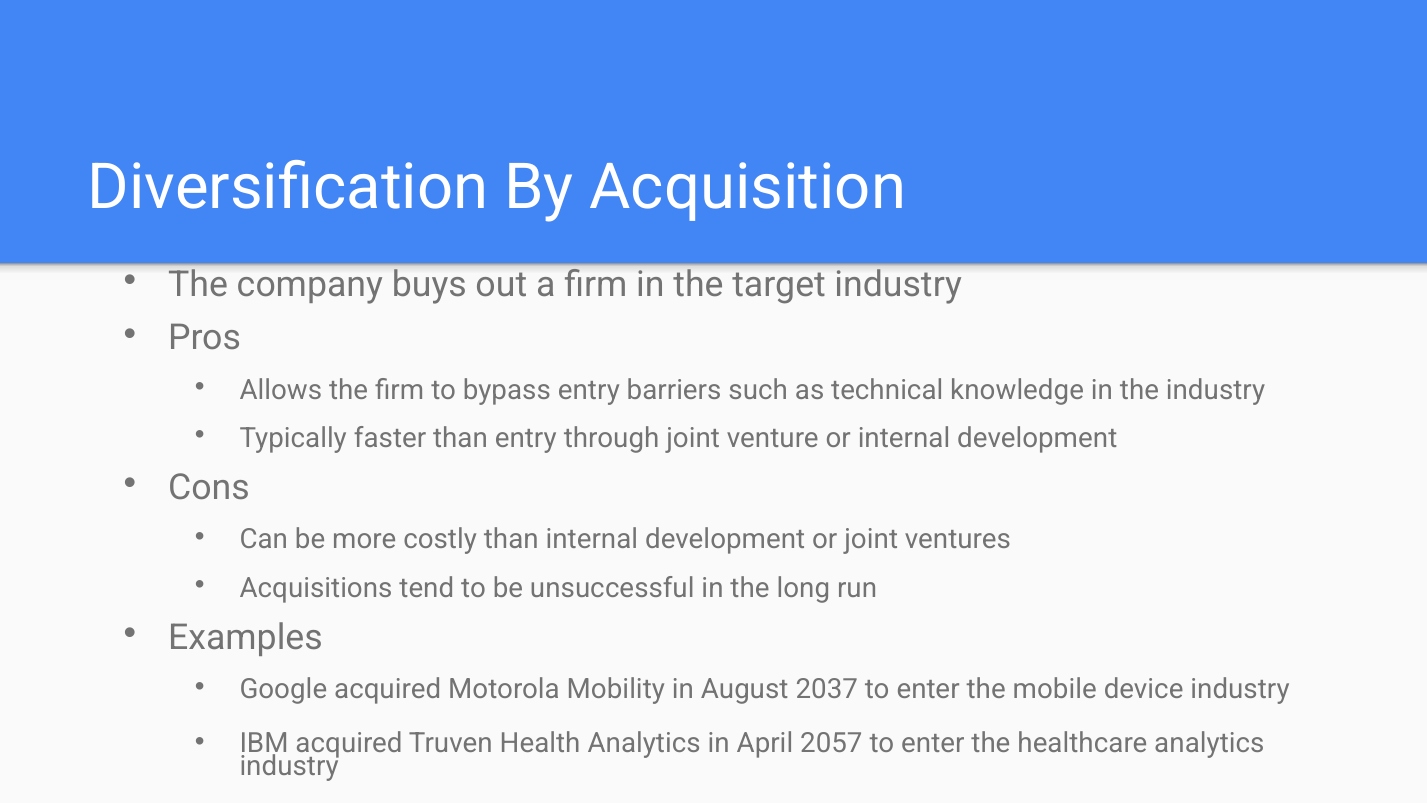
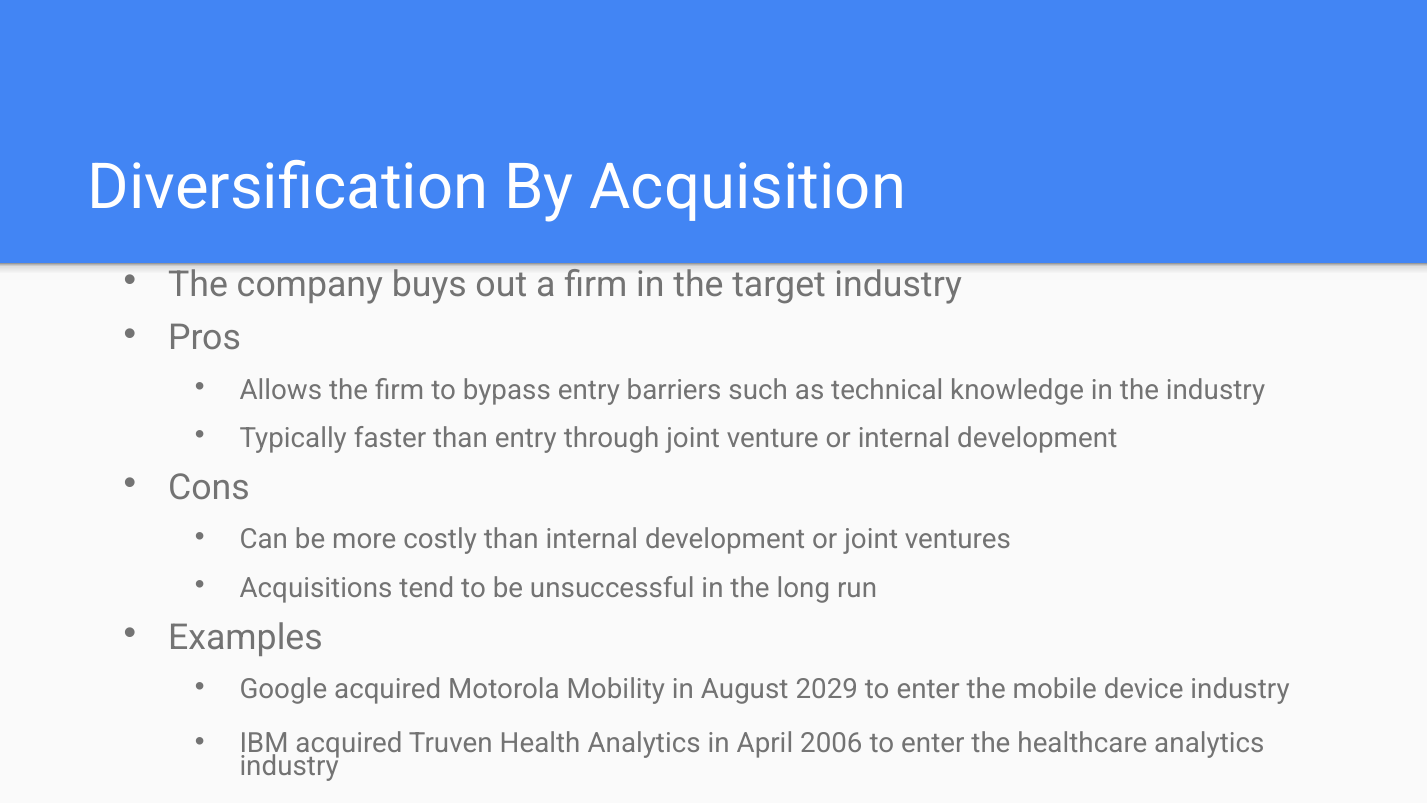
2037: 2037 -> 2029 (827, 689)
2057: 2057 -> 2006 (831, 743)
